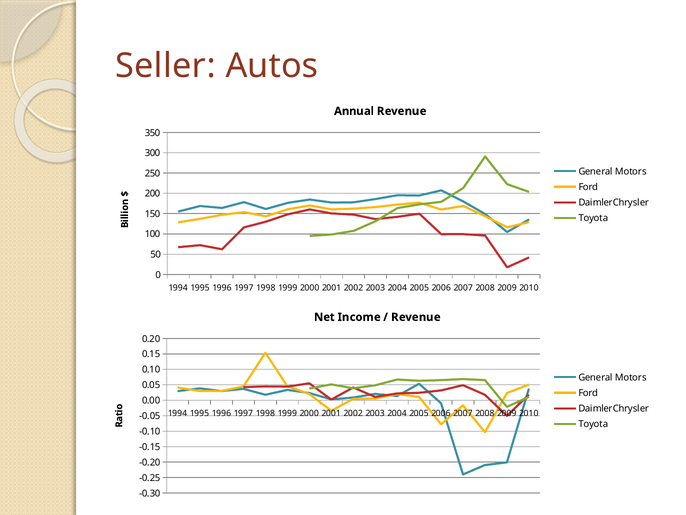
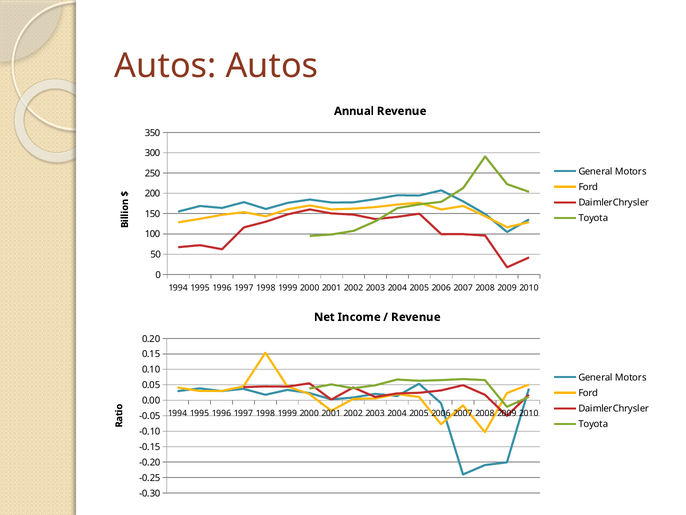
Seller: Seller -> Autos (166, 66)
